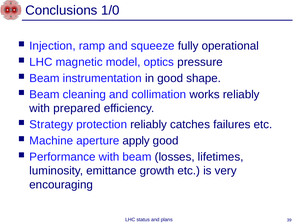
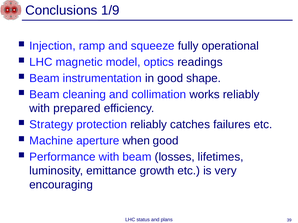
1/0: 1/0 -> 1/9 (110, 10)
pressure: pressure -> readings (200, 62)
apply: apply -> when (136, 141)
